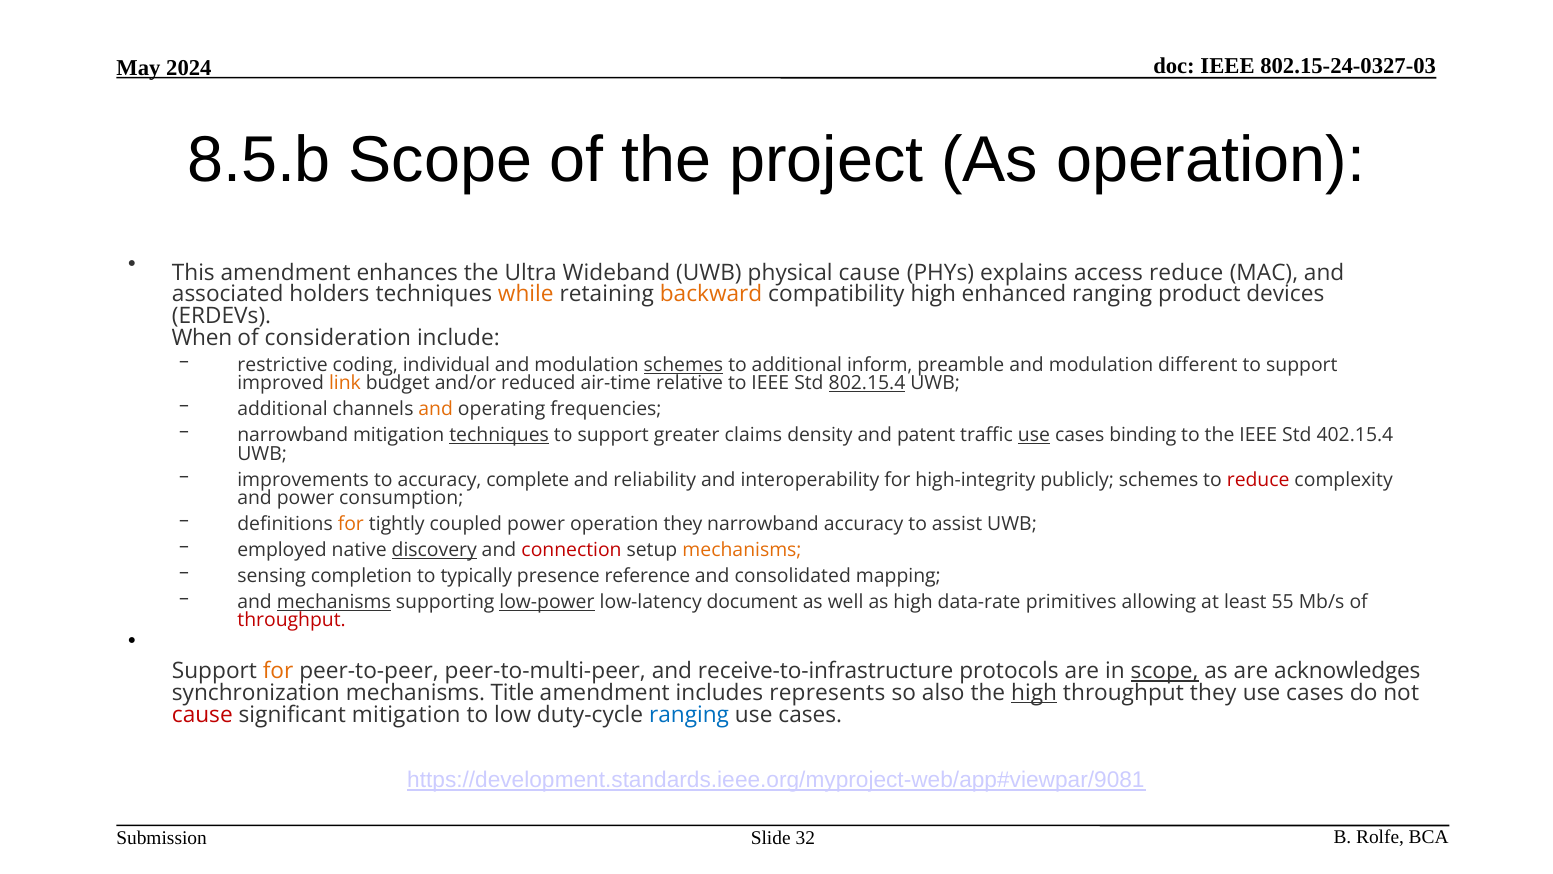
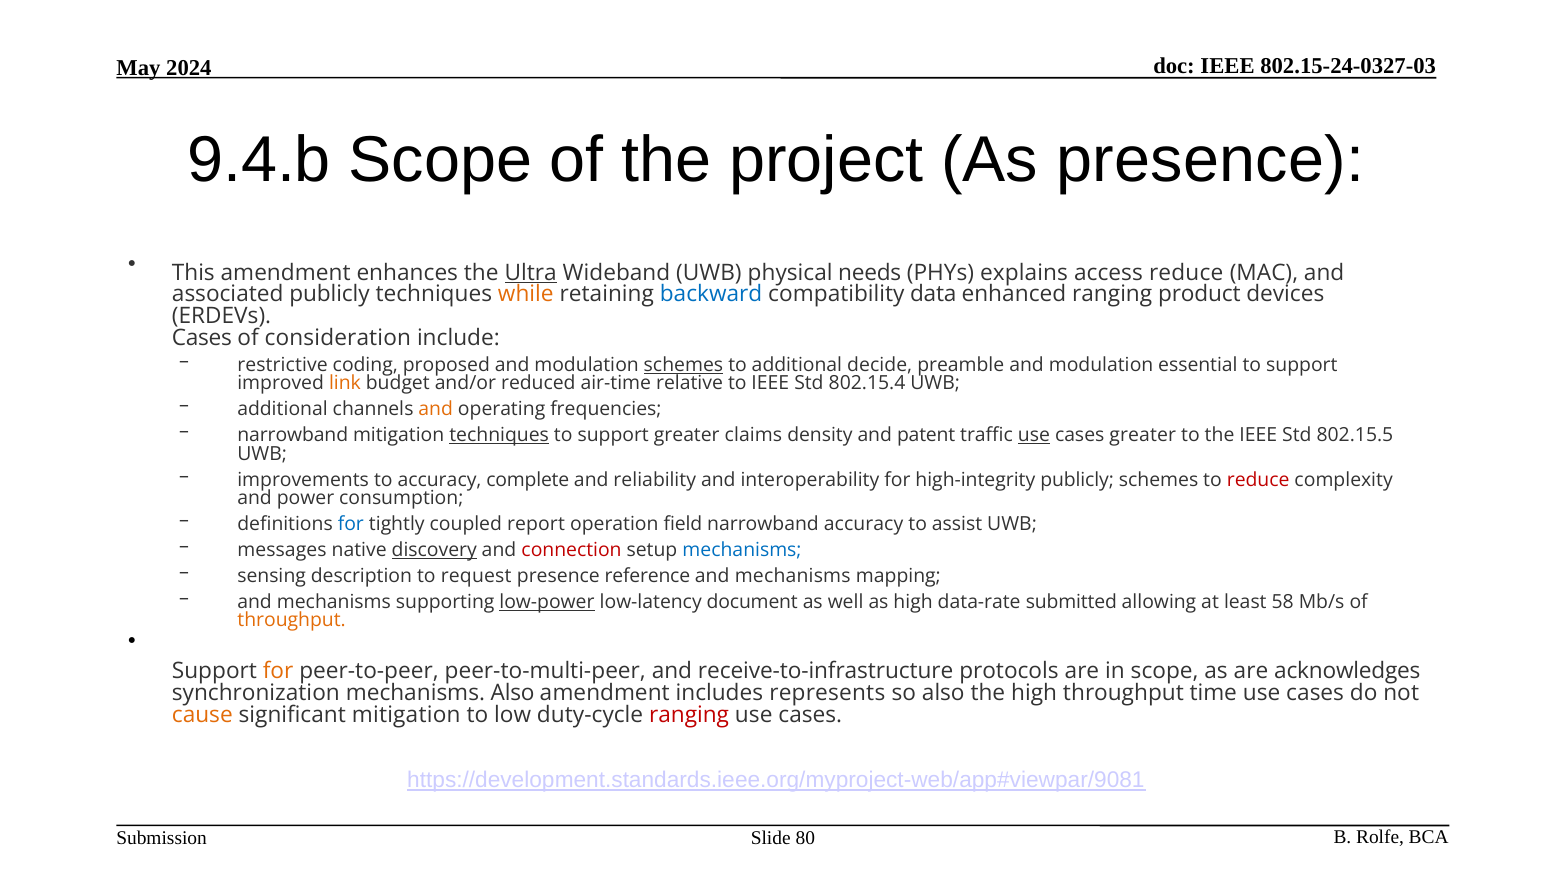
8.5.b: 8.5.b -> 9.4.b (259, 160)
As operation: operation -> presence (1210, 160)
Ultra underline: none -> present (531, 272)
physical cause: cause -> needs (870, 272)
associated holders: holders -> publicly (330, 294)
backward colour: orange -> blue (711, 294)
compatibility high: high -> data (933, 294)
When: When -> Cases (202, 338)
individual: individual -> proposed (446, 365)
inform: inform -> decide (880, 365)
different: different -> essential (1198, 365)
802.15.4 underline: present -> none (867, 383)
cases binding: binding -> greater (1143, 435)
402.15.4: 402.15.4 -> 802.15.5 (1355, 435)
for colour: orange -> blue (351, 524)
coupled power: power -> report (536, 524)
operation they: they -> field (683, 524)
employed: employed -> messages (282, 550)
mechanisms colour: orange -> blue (742, 550)
completion: completion -> description (361, 576)
typically: typically -> request (476, 576)
consolidated: consolidated -> mechanisms (793, 576)
mechanisms underline: present -> none (334, 602)
primitives: primitives -> submitted (1071, 602)
55: 55 -> 58 (1283, 602)
throughput colour: red -> orange (292, 620)
scope underline: present -> none (1165, 671)
mechanisms Title: Title -> Also (513, 693)
high underline: present -> none (1034, 693)
throughput they: they -> time (1213, 693)
cause colour: red -> orange (202, 714)
ranging colour: blue -> red (689, 714)
32: 32 -> 80 (805, 838)
